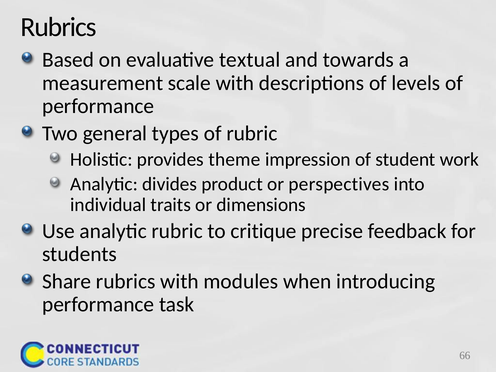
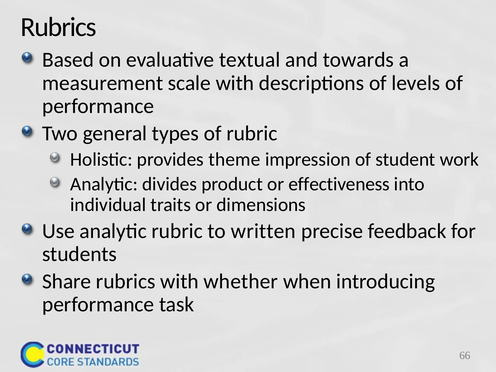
perspectives: perspectives -> effectiveness (339, 184)
critique: critique -> written (263, 231)
modules: modules -> whether (241, 282)
